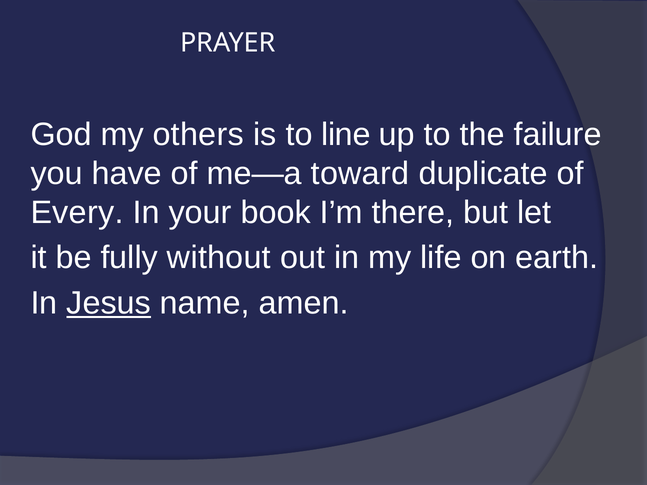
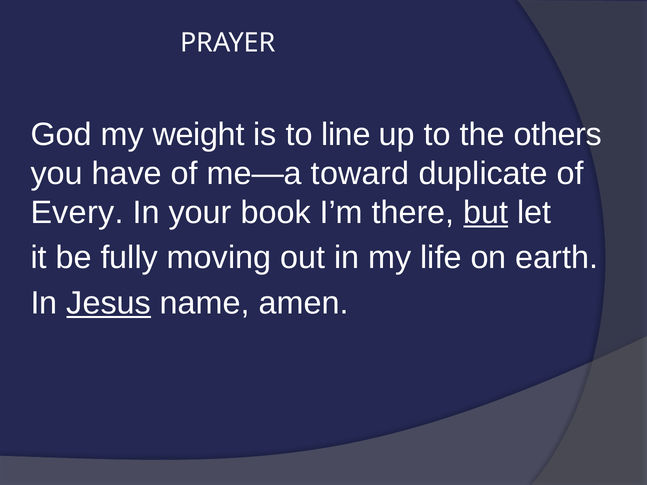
others: others -> weight (199, 135)
failure: failure -> others (558, 135)
but underline: none -> present (486, 212)
without: without -> moving (219, 258)
